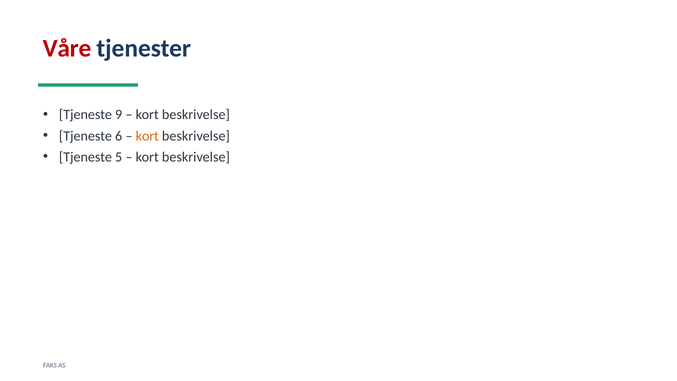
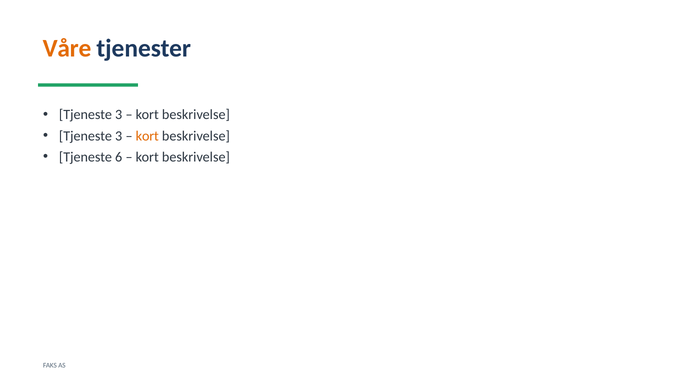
Våre colour: red -> orange (67, 48)
9: 9 -> 3 (119, 115)
6: 6 -> 3 (119, 136)
5: 5 -> 6 (119, 157)
